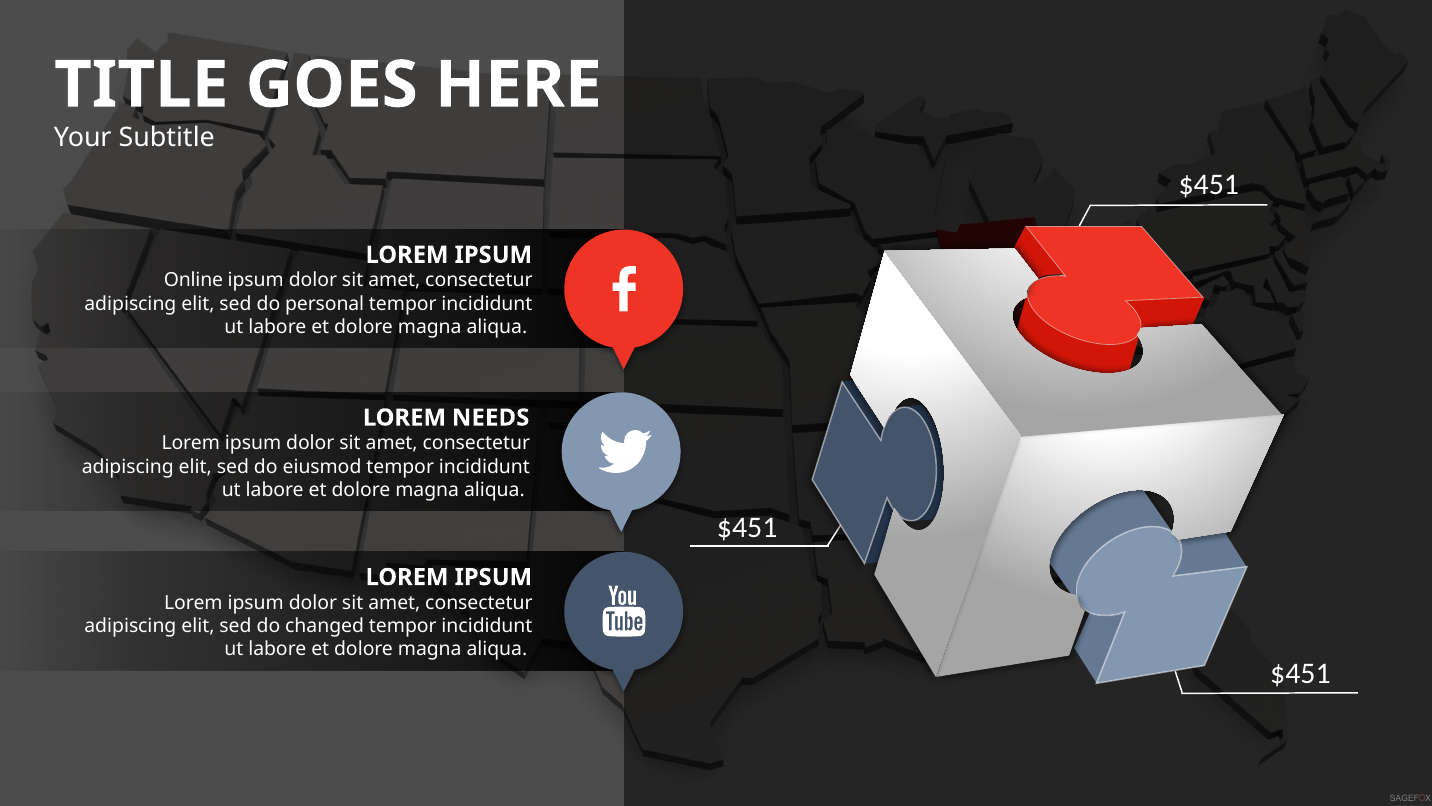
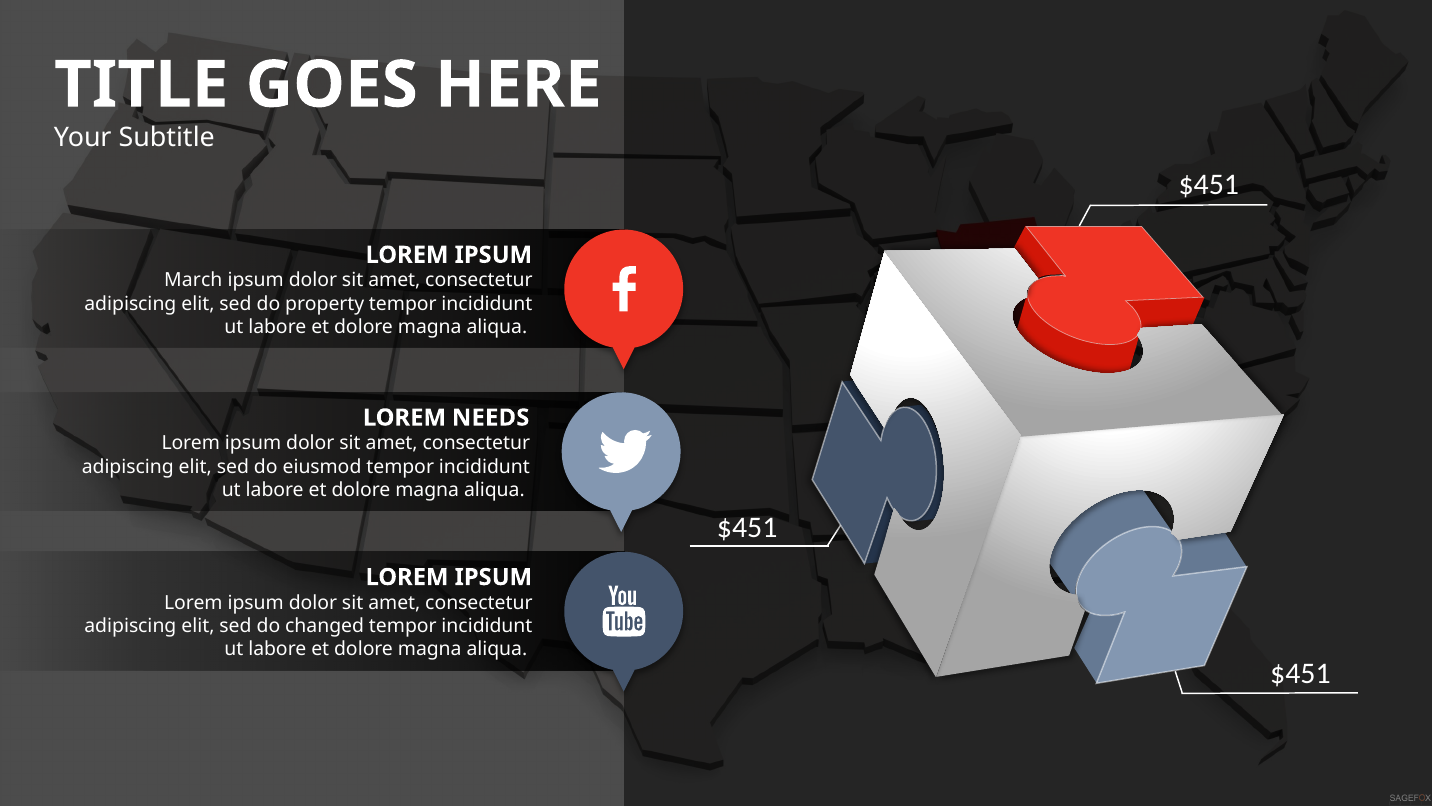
Online: Online -> March (193, 280)
personal: personal -> property (325, 304)
